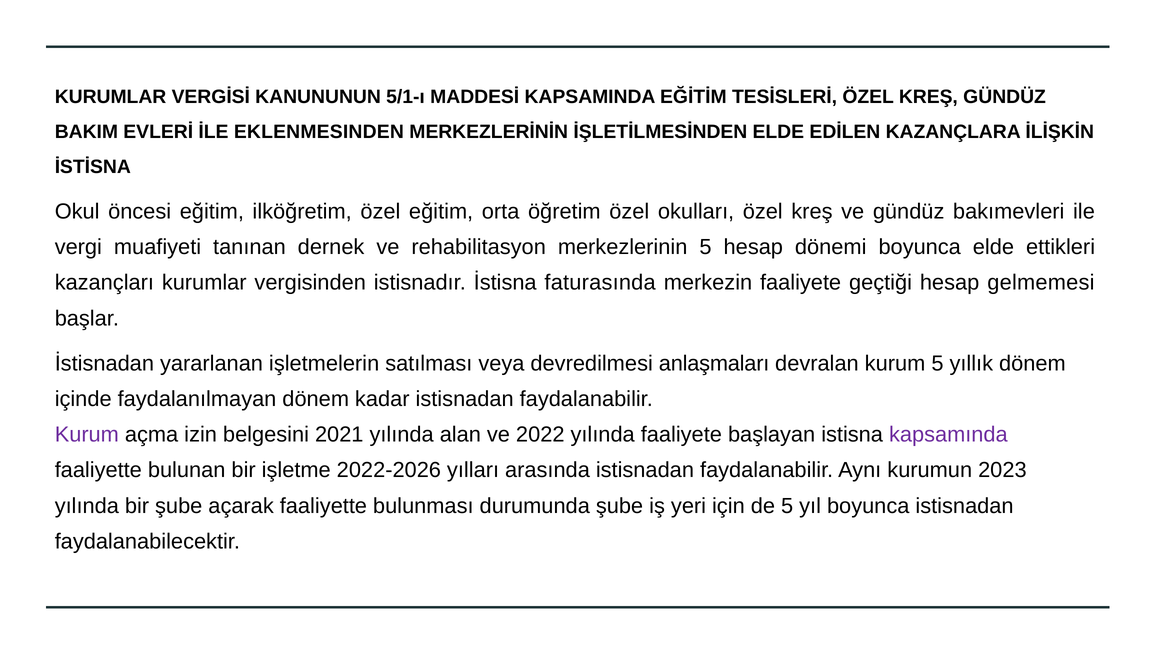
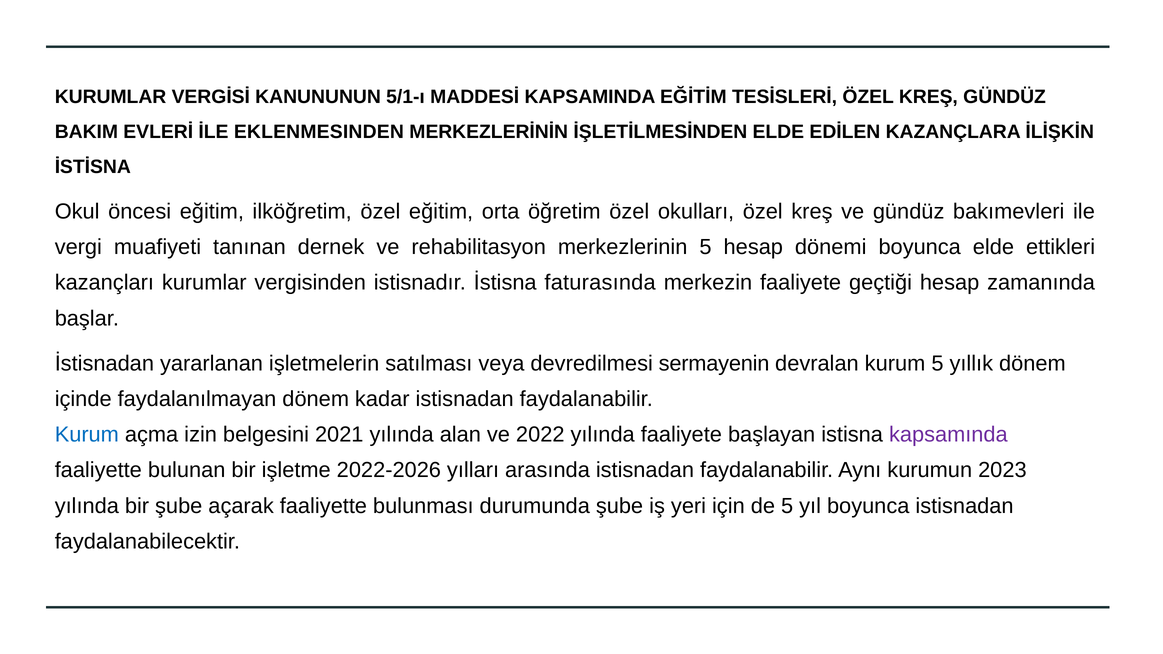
gelmemesi: gelmemesi -> zamanında (1041, 283)
anlaşmaları: anlaşmaları -> sermayenin (714, 364)
Kurum colour: purple -> blue (87, 435)
